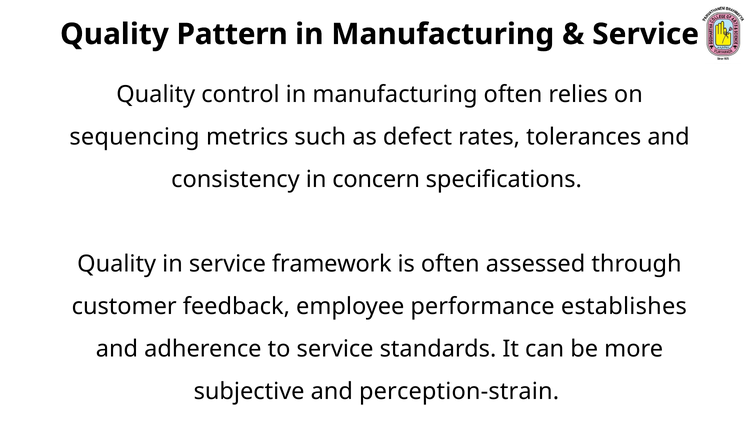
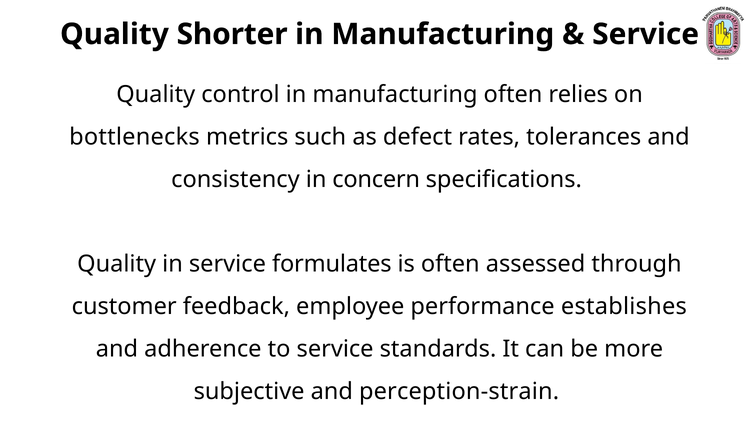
Pattern: Pattern -> Shorter (232, 34)
sequencing: sequencing -> bottlenecks (134, 137)
framework: framework -> formulates (332, 264)
